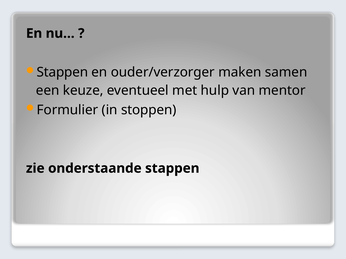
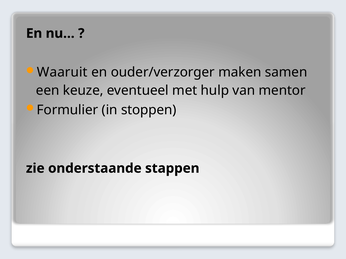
Stappen: Stappen -> Waaruit (62, 72)
